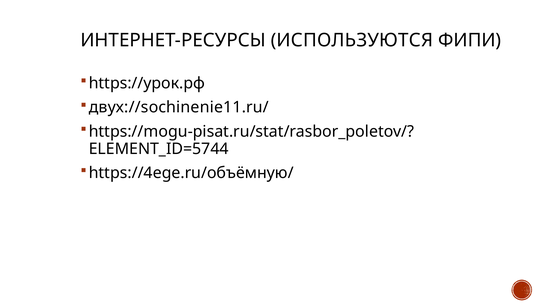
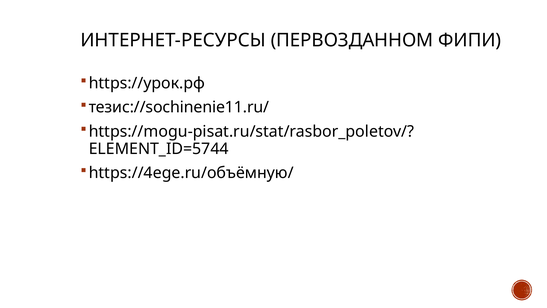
ИСПОЛЬЗУЮТСЯ: ИСПОЛЬЗУЮТСЯ -> ПЕРВОЗДАННОМ (352, 40)
двух://sochinenie11.ru/: двух://sochinenie11.ru/ -> тезис://sochinenie11.ru/ (179, 107)
